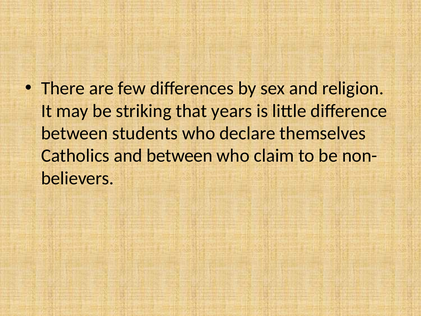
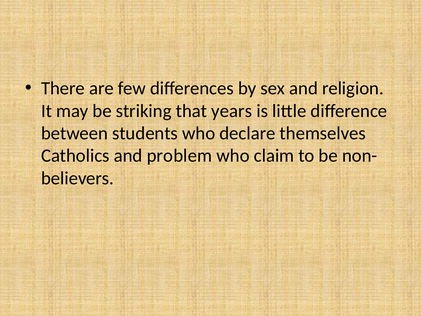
and between: between -> problem (179, 156)
